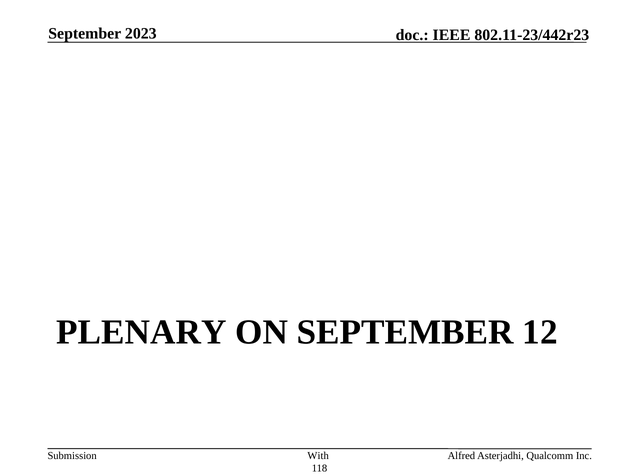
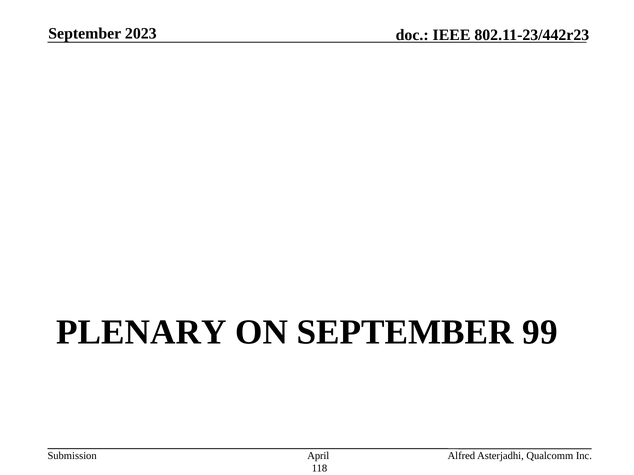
12: 12 -> 99 (540, 332)
With: With -> April (318, 456)
